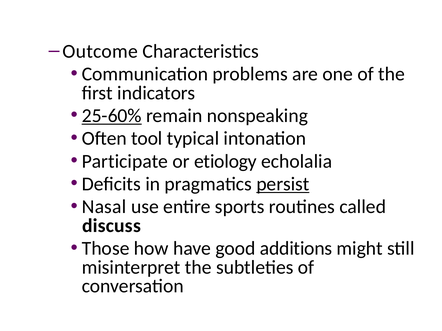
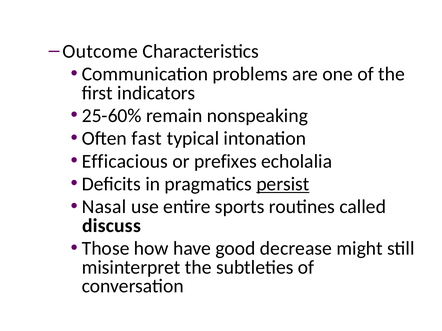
25-60% underline: present -> none (112, 116)
tool: tool -> fast (147, 139)
Participate: Participate -> Efficacious (125, 161)
etiology: etiology -> prefixes (225, 161)
additions: additions -> decrease (296, 249)
